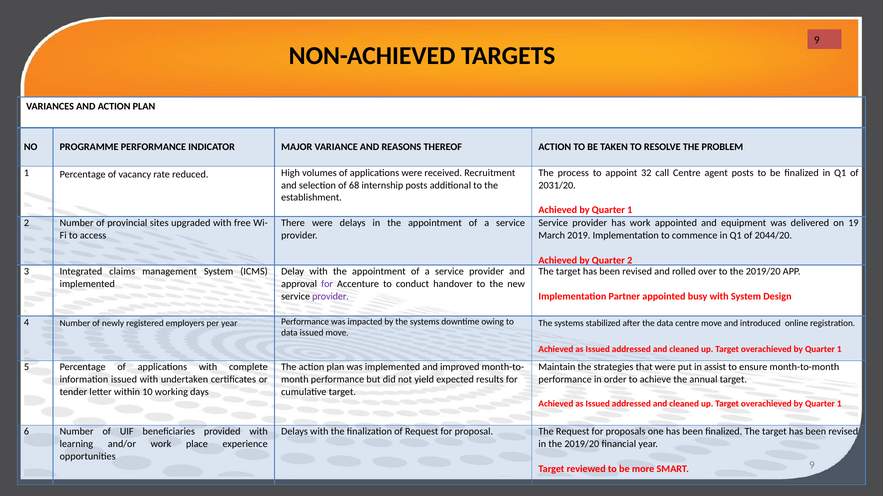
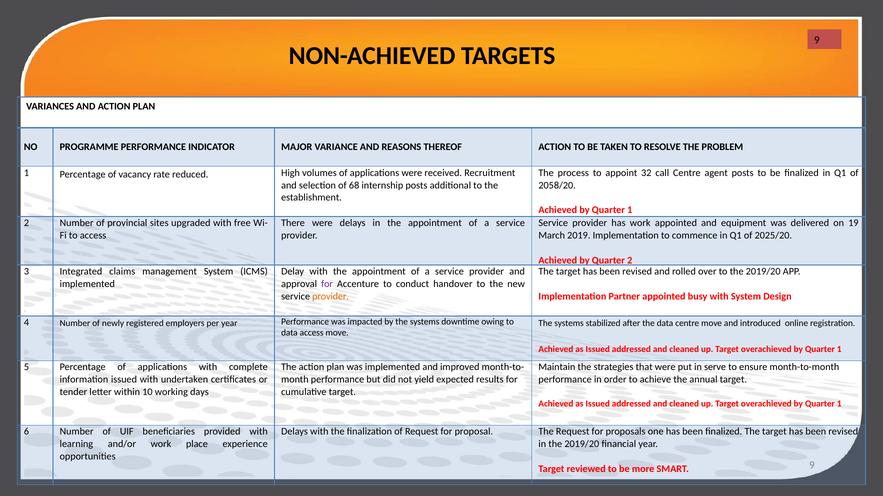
2031/20: 2031/20 -> 2058/20 (557, 185)
2044/20: 2044/20 -> 2025/20 (773, 236)
provider colour: purple -> orange (331, 297)
data issued: issued -> access (312, 333)
assist: assist -> serve (715, 368)
